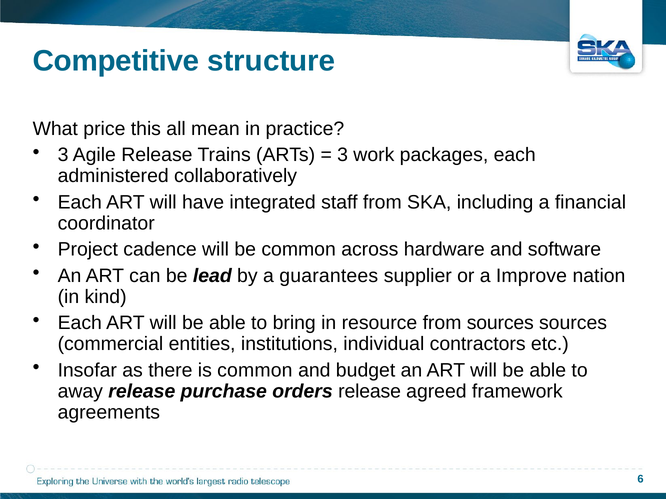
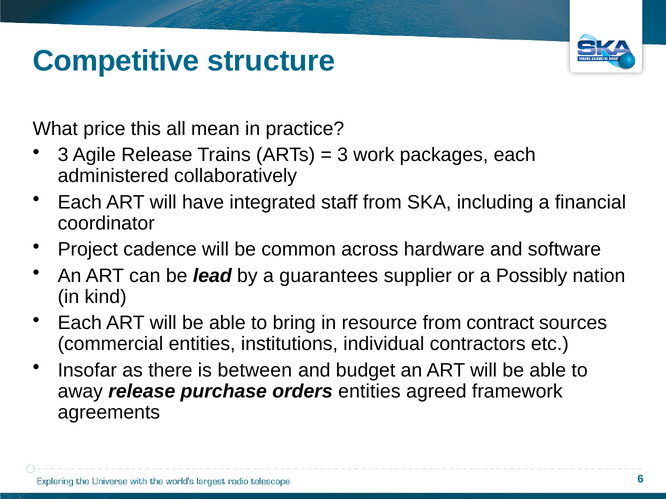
Improve: Improve -> Possibly (532, 276)
from sources: sources -> contract (500, 323)
is common: common -> between (255, 371)
orders release: release -> entities (369, 392)
